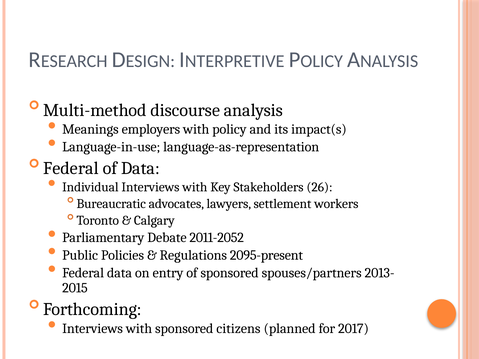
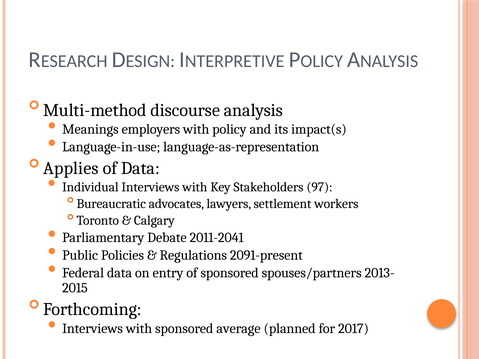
Federal: Federal -> Applies (71, 168)
26: 26 -> 97 (320, 187)
2011-2052: 2011-2052 -> 2011-2041 (217, 238)
2095-present: 2095-present -> 2091-present (266, 255)
citizens: citizens -> average (238, 329)
